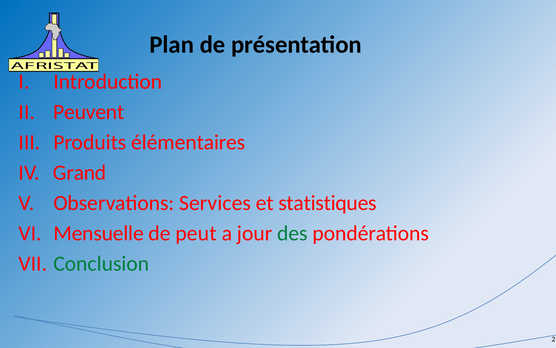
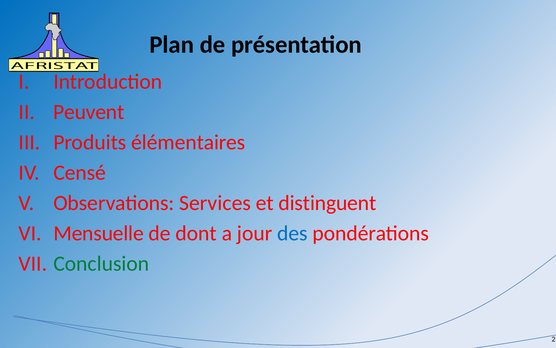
Grand: Grand -> Censé (80, 172)
statistiques: statistiques -> distinguent (327, 203)
peut: peut -> dont (196, 233)
des colour: green -> blue (292, 233)
